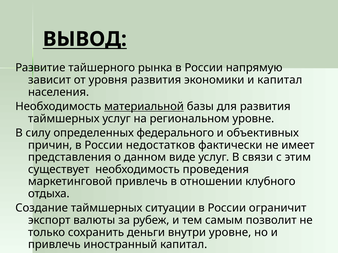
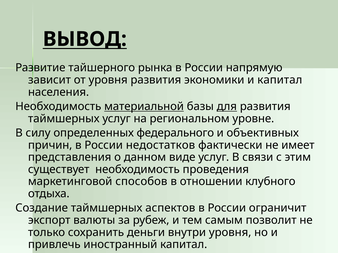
для underline: none -> present (227, 107)
маркетинговой привлечь: привлечь -> способов (141, 182)
ситуации: ситуации -> аспектов (170, 208)
внутри уровне: уровне -> уровня (230, 233)
